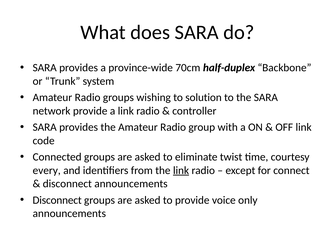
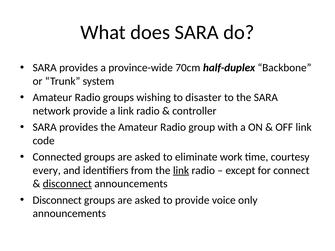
solution: solution -> disaster (203, 98)
twist: twist -> work (231, 157)
disconnect underline: none -> present (67, 184)
